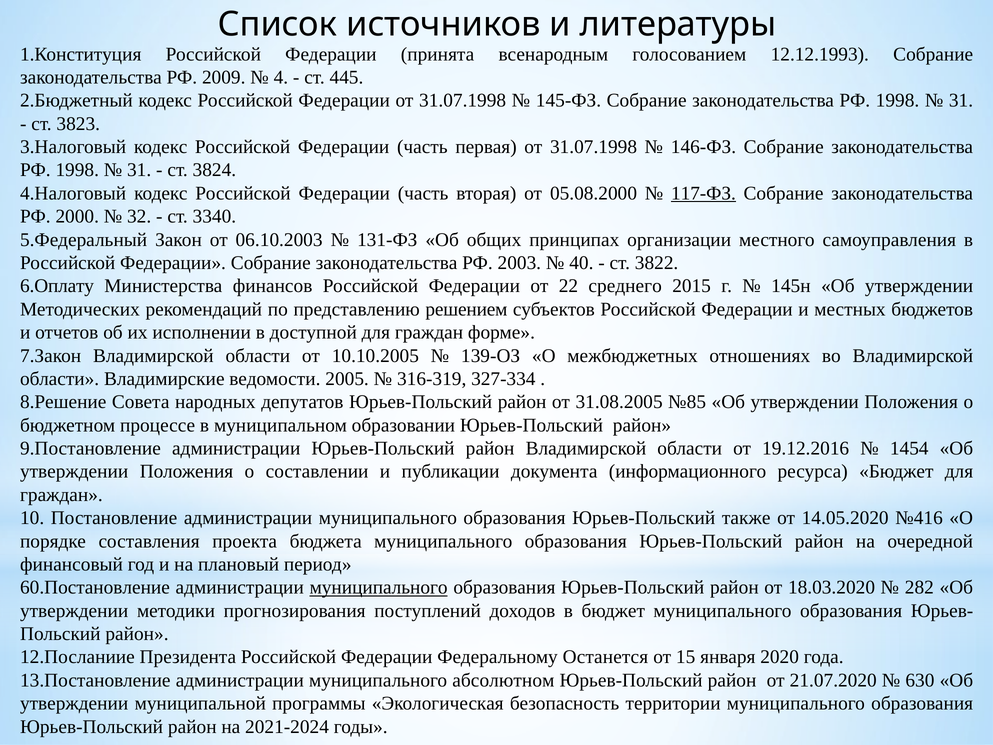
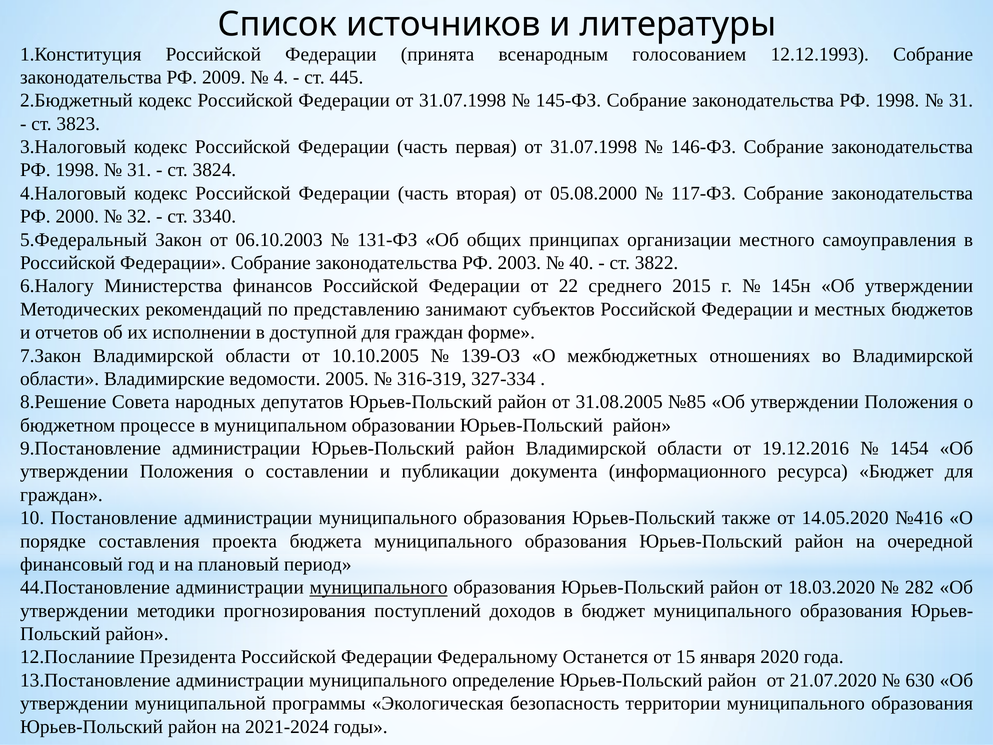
117-ФЗ underline: present -> none (703, 193)
6.Оплату: 6.Оплату -> 6.Налогу (57, 286)
решением: решением -> занимают (466, 309)
60.Постановление: 60.Постановление -> 44.Постановление (95, 587)
абсолютном: абсолютном -> определение (503, 680)
